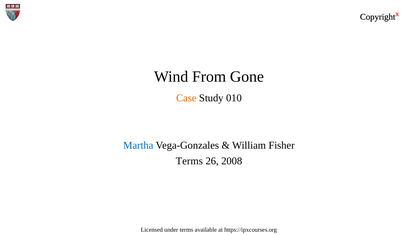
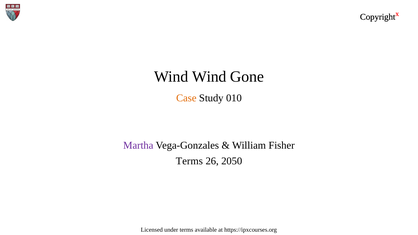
Wind From: From -> Wind (209, 77)
Martha colour: blue -> purple (138, 146)
2008: 2008 -> 2050 (232, 161)
